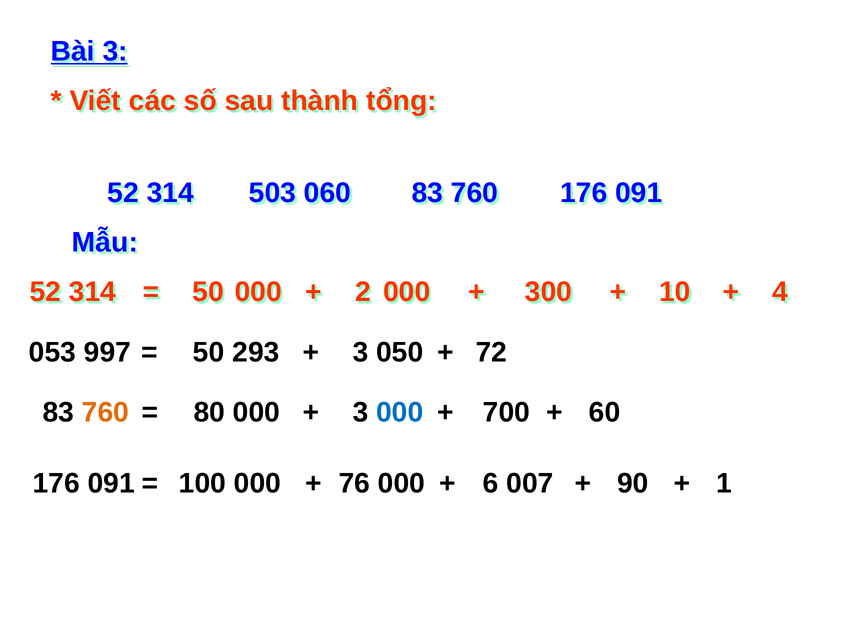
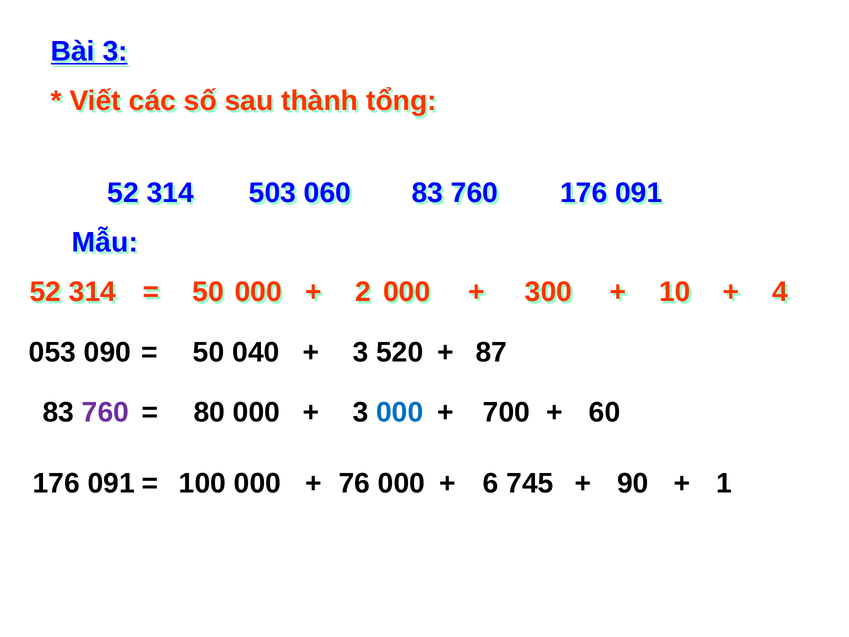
997: 997 -> 090 (107, 352)
293: 293 -> 040 (256, 352)
050: 050 -> 520 (400, 352)
72: 72 -> 87 (491, 352)
760 colour: orange -> purple (106, 412)
007: 007 -> 745 (530, 483)
